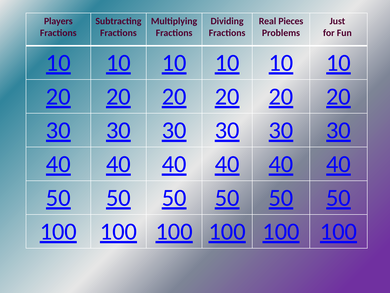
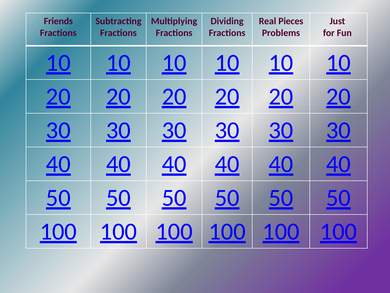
Players: Players -> Friends (58, 21)
